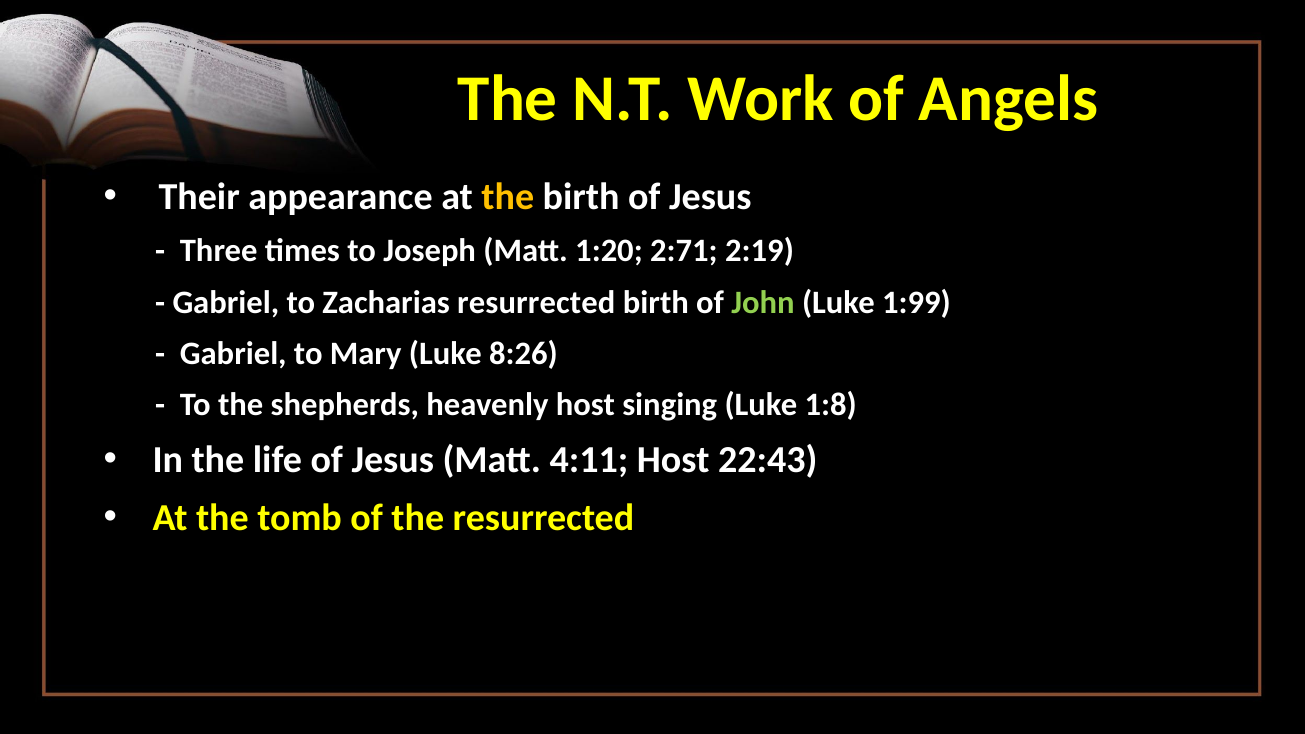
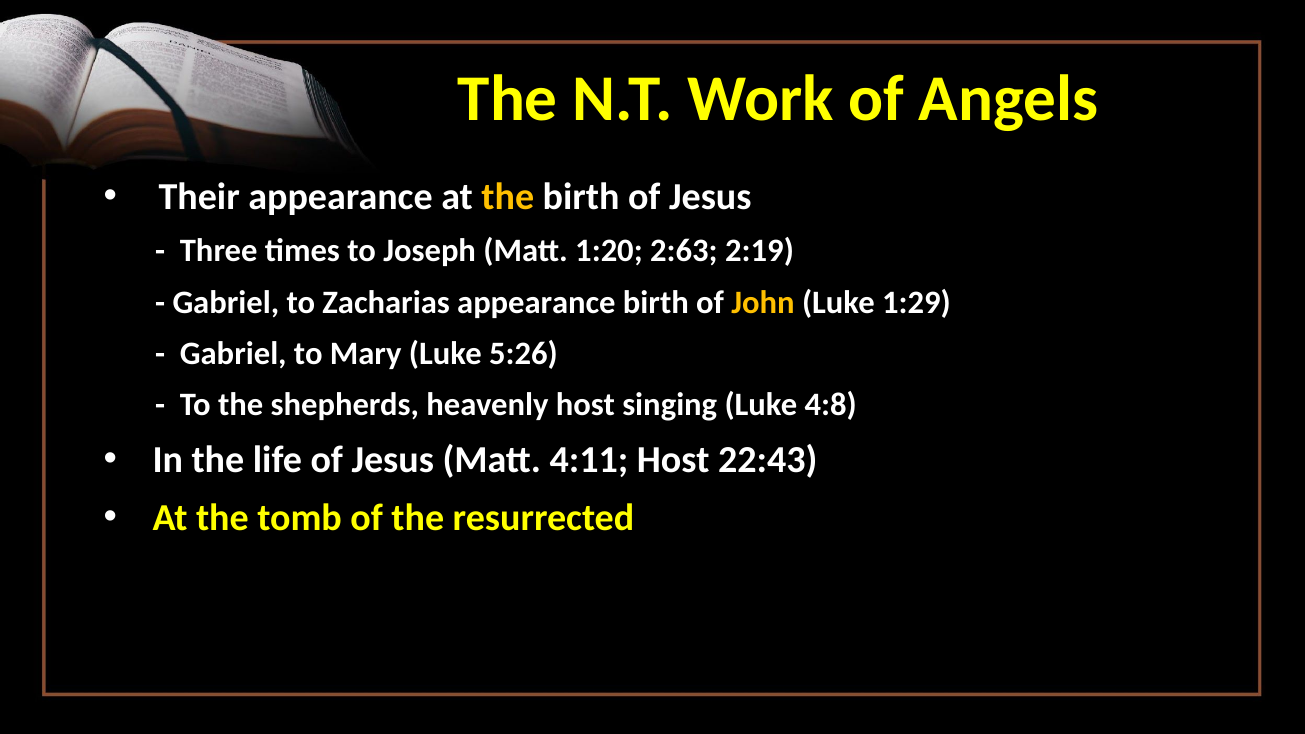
2:71: 2:71 -> 2:63 (684, 251)
Zacharias resurrected: resurrected -> appearance (536, 302)
John colour: light green -> yellow (763, 302)
1:99: 1:99 -> 1:29 (916, 302)
8:26: 8:26 -> 5:26 (523, 354)
1:8: 1:8 -> 4:8 (831, 405)
